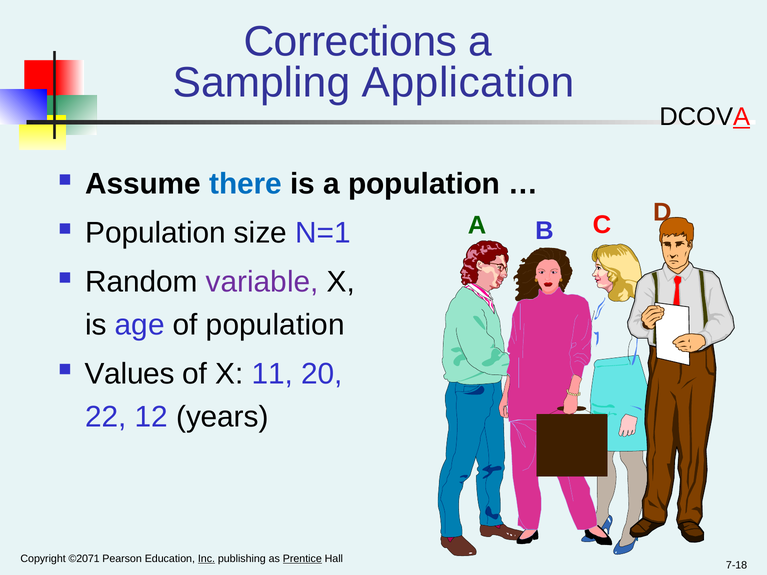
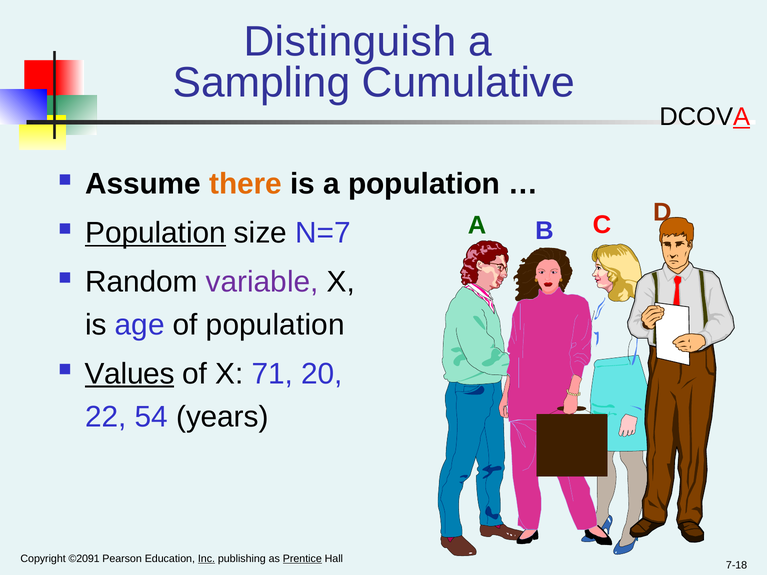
Corrections: Corrections -> Distinguish (350, 42)
Application: Application -> Cumulative (468, 83)
there colour: blue -> orange (246, 184)
Population underline: none -> present (156, 233)
N=1: N=1 -> N=7 (323, 233)
Values underline: none -> present (130, 374)
11: 11 -> 71 (272, 374)
12: 12 -> 54 (151, 417)
©2071: ©2071 -> ©2091 (84, 559)
